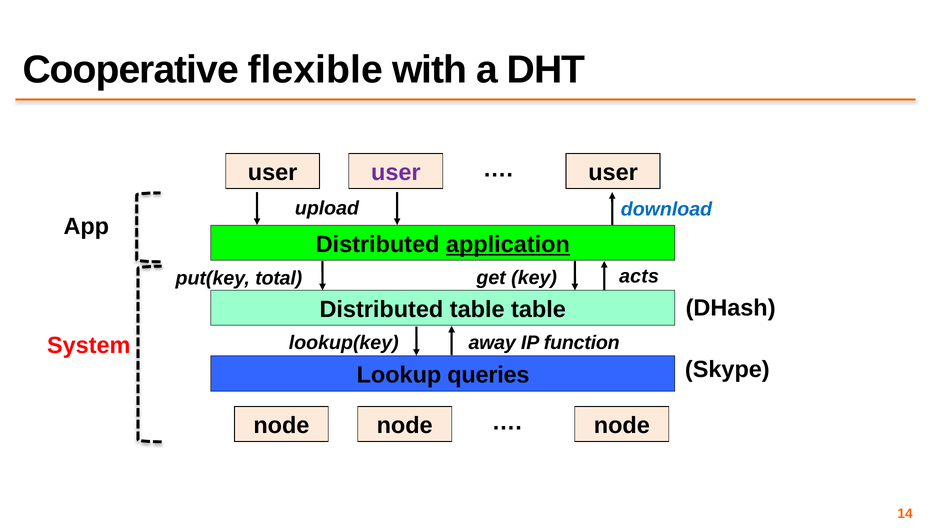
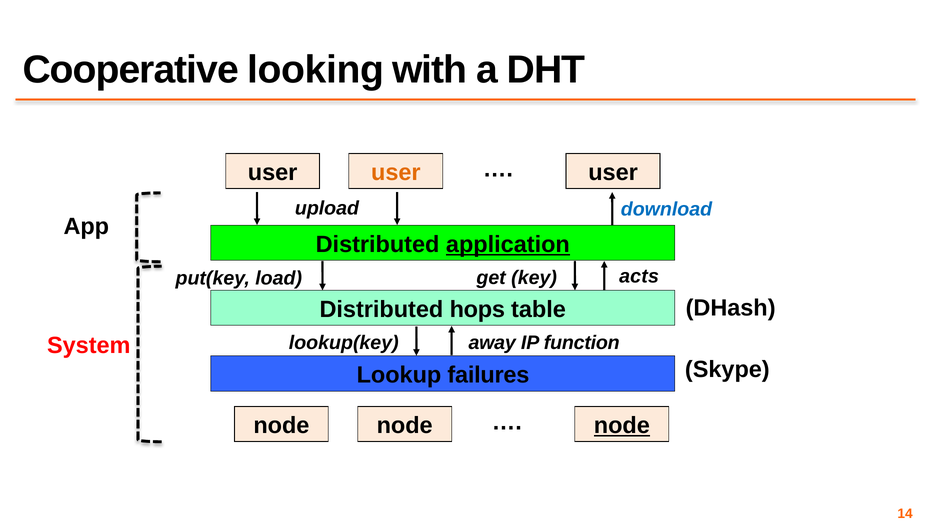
flexible: flexible -> looking (316, 70)
user colour: purple -> orange (396, 173)
total: total -> load (279, 278)
Distributed table: table -> hops (477, 310)
queries: queries -> failures (488, 375)
node underline: none -> present (622, 426)
